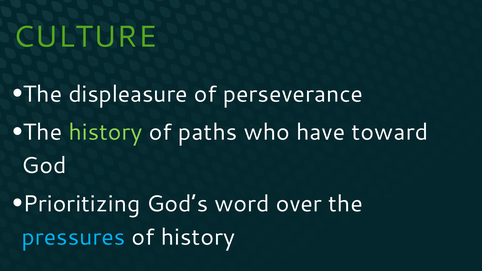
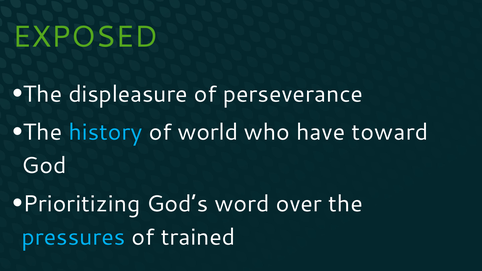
CULTURE: CULTURE -> EXPOSED (85, 37)
history colour: light green -> light blue (105, 132)
paths: paths -> world (208, 132)
of history: history -> trained (198, 237)
